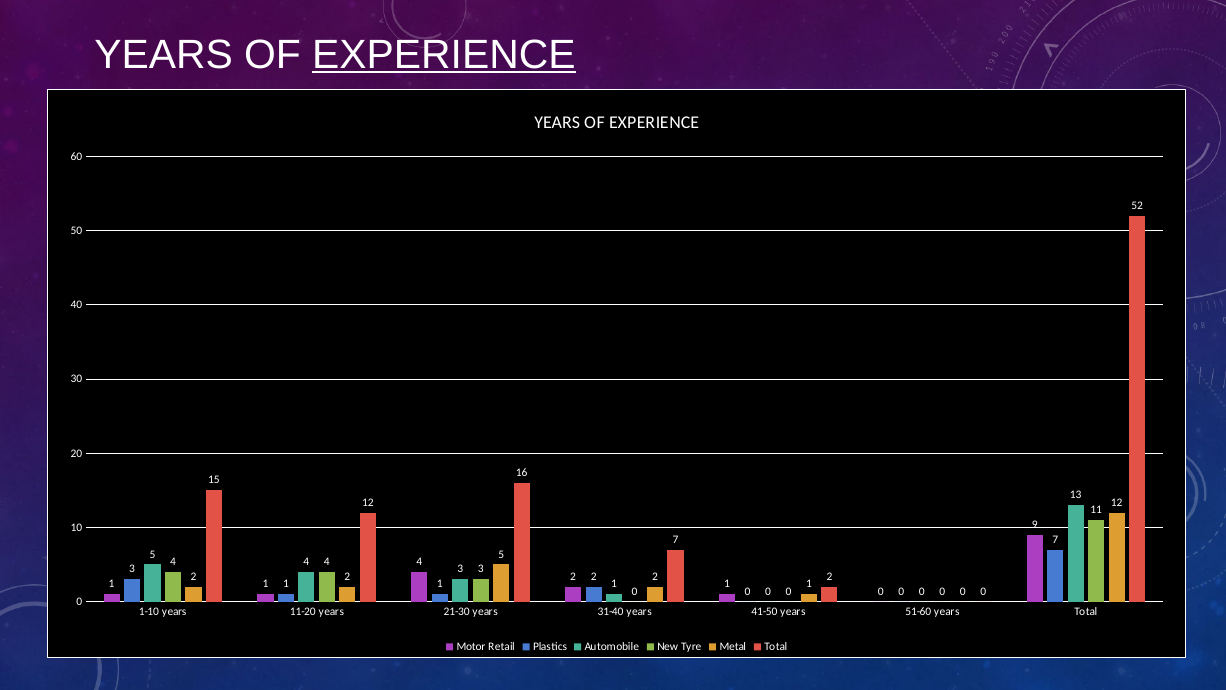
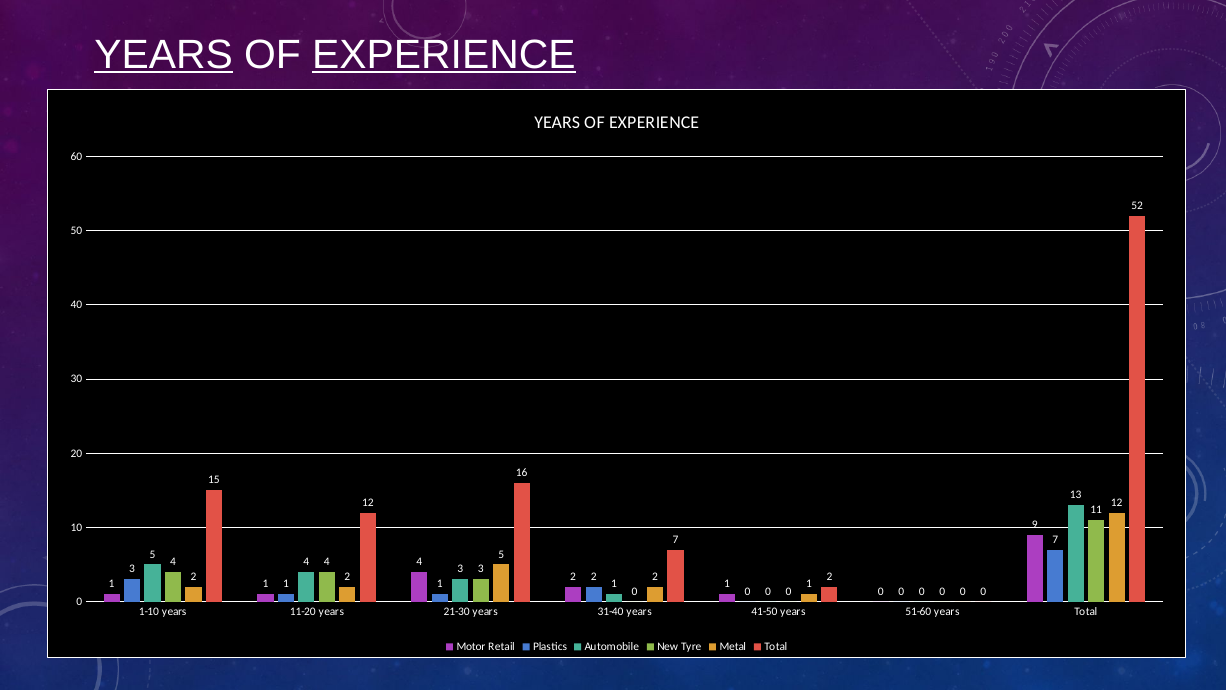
YEARS underline: none -> present (164, 55)
